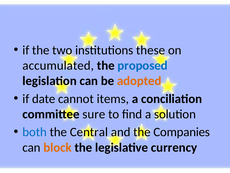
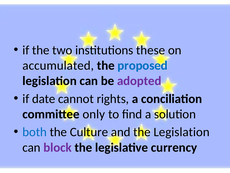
adopted colour: orange -> purple (139, 81)
items: items -> rights (113, 99)
sure: sure -> only (94, 114)
Central: Central -> Culture (89, 132)
the Companies: Companies -> Legislation (182, 132)
block colour: orange -> purple (58, 147)
